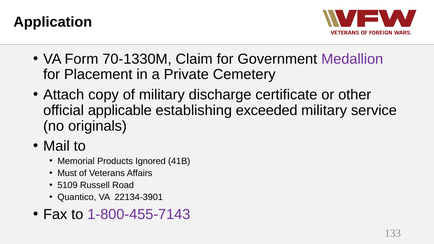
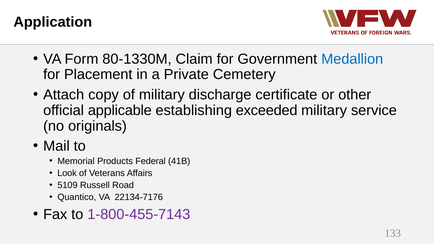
70-1330M: 70-1330M -> 80-1330M (137, 59)
Medallion colour: purple -> blue (352, 59)
Ignored: Ignored -> Federal (151, 161)
Must: Must -> Look (67, 173)
22134-3901: 22134-3901 -> 22134-7176 (139, 197)
